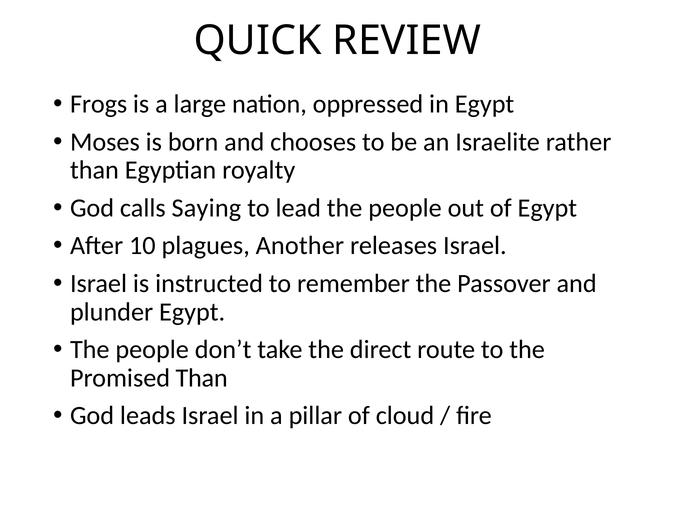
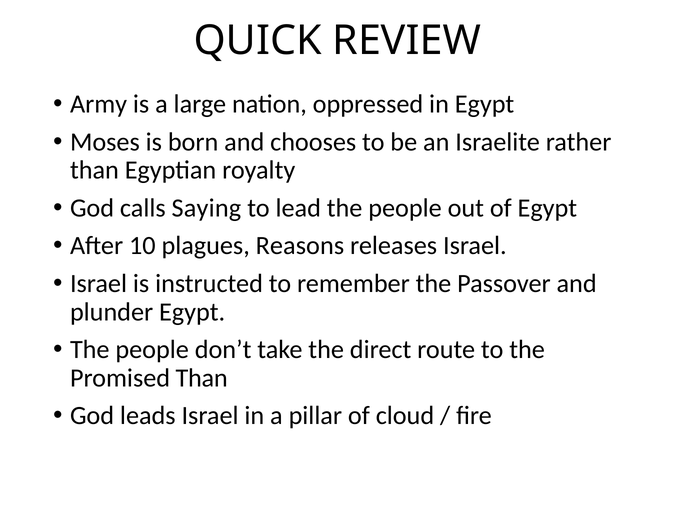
Frogs: Frogs -> Army (99, 104)
Another: Another -> Reasons (300, 245)
